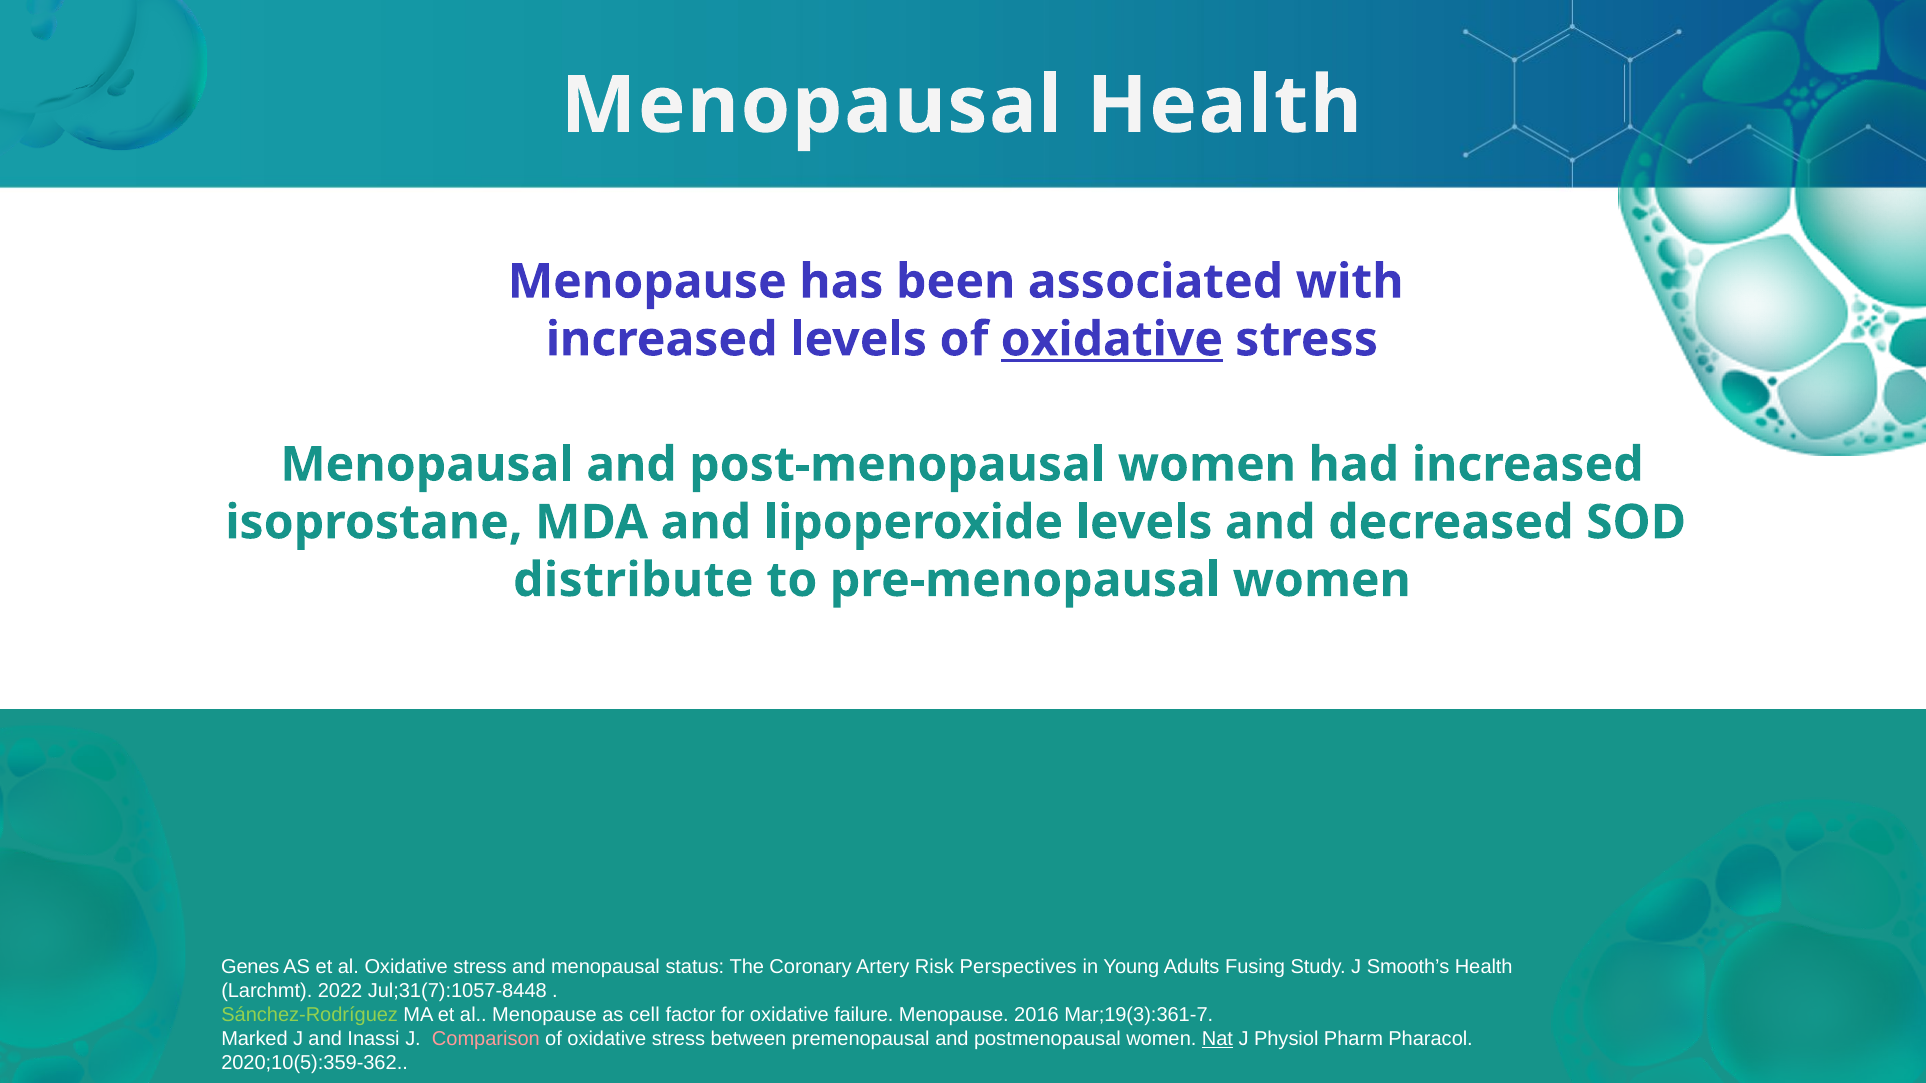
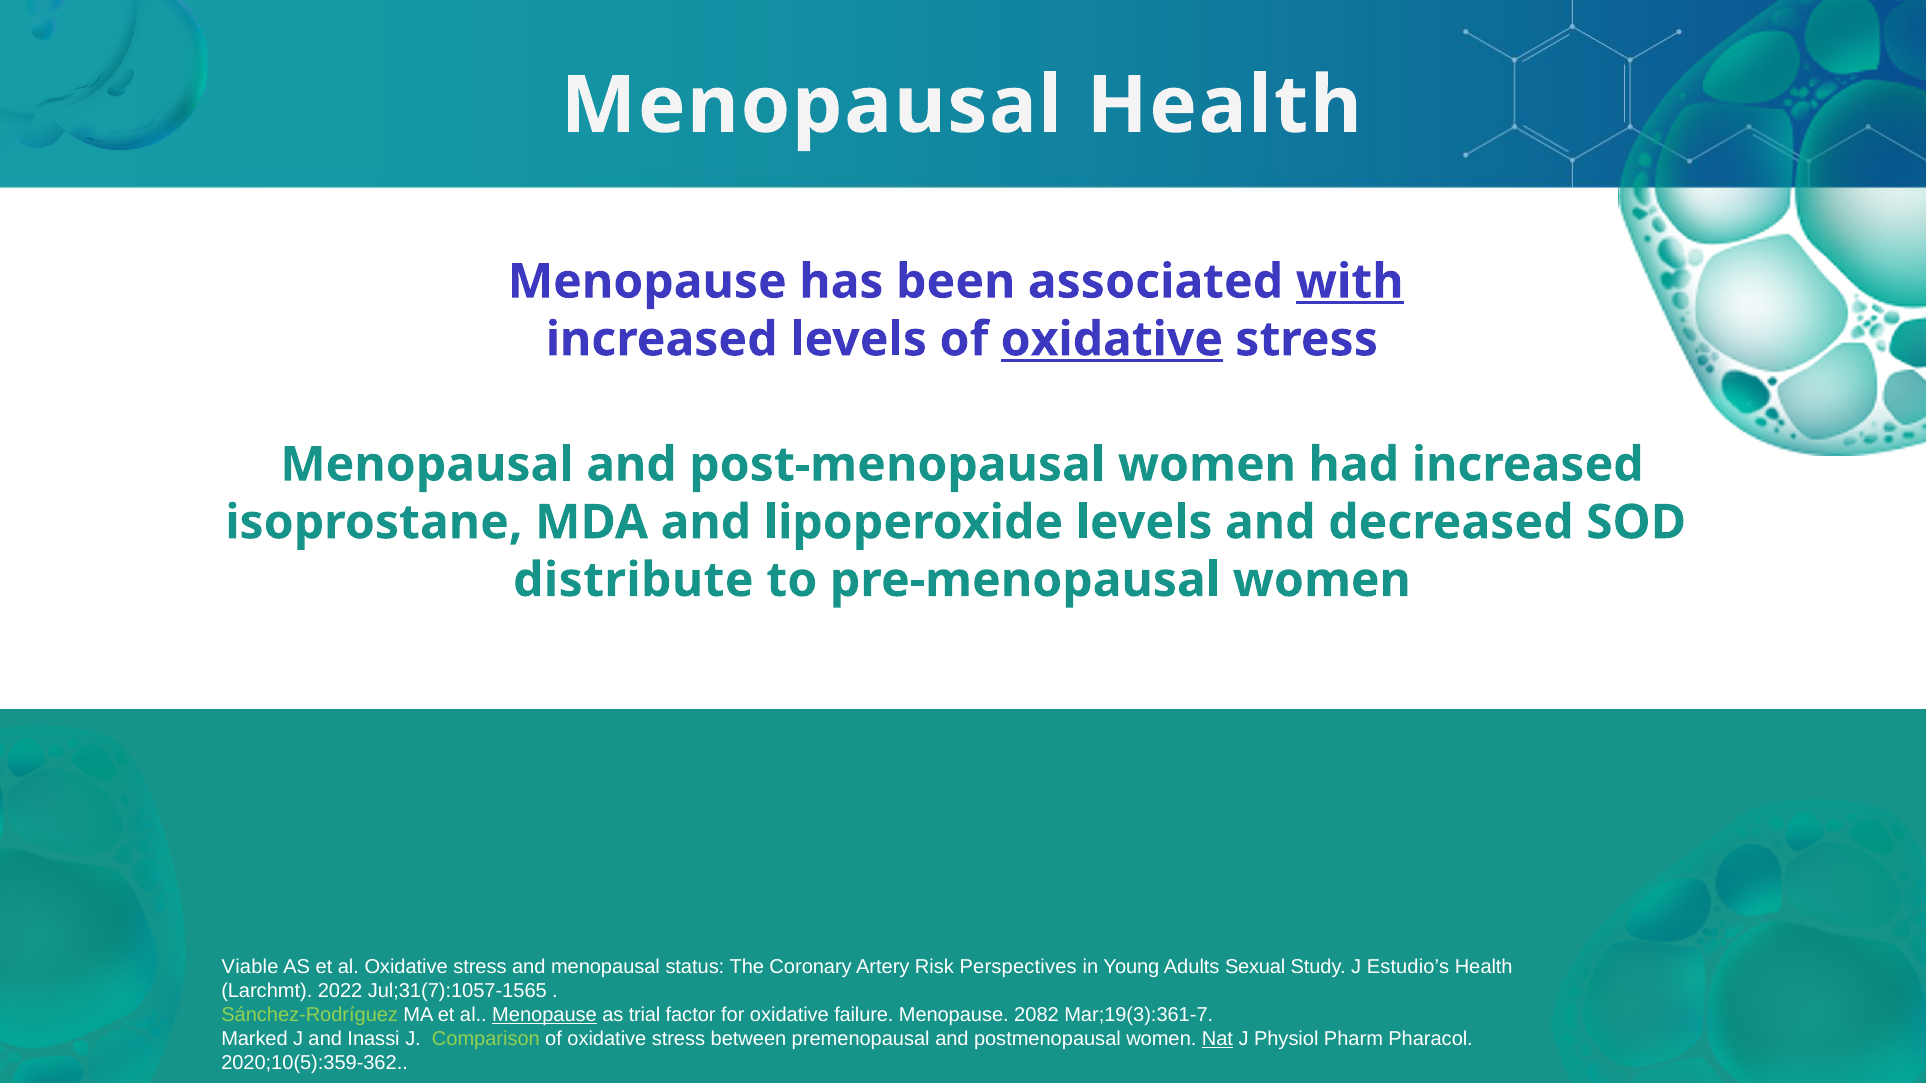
with underline: none -> present (1350, 282)
Genes: Genes -> Viable (250, 967)
Fusing: Fusing -> Sexual (1255, 967)
Smooth’s: Smooth’s -> Estudio’s (1408, 967)
Jul;31(7):1057-8448: Jul;31(7):1057-8448 -> Jul;31(7):1057-1565 (457, 991)
Menopause underline: none -> present (545, 1015)
cell: cell -> trial (645, 1015)
2016: 2016 -> 2082 (1037, 1015)
Comparison colour: pink -> light green (486, 1039)
